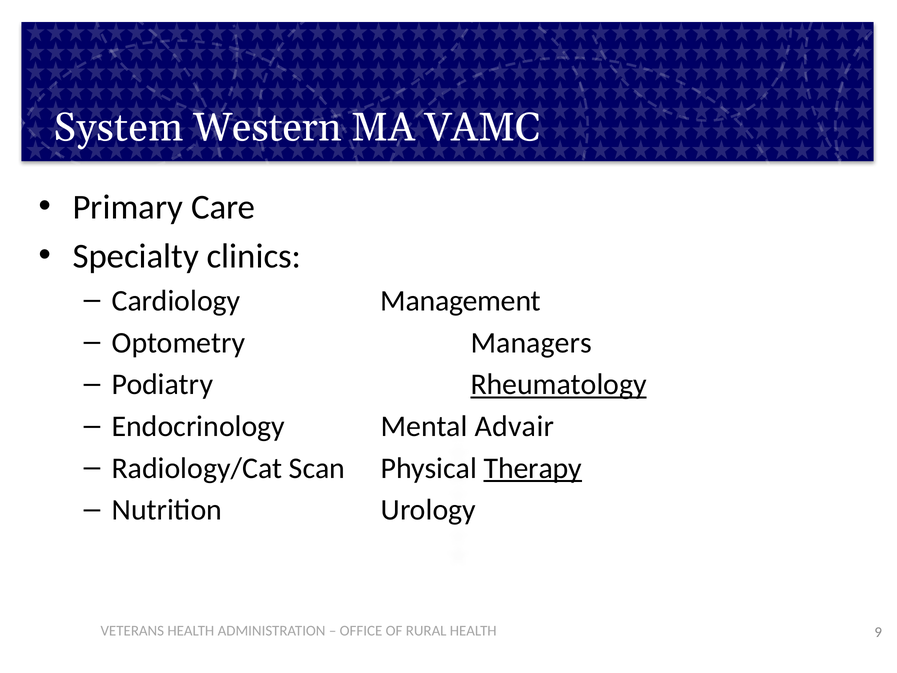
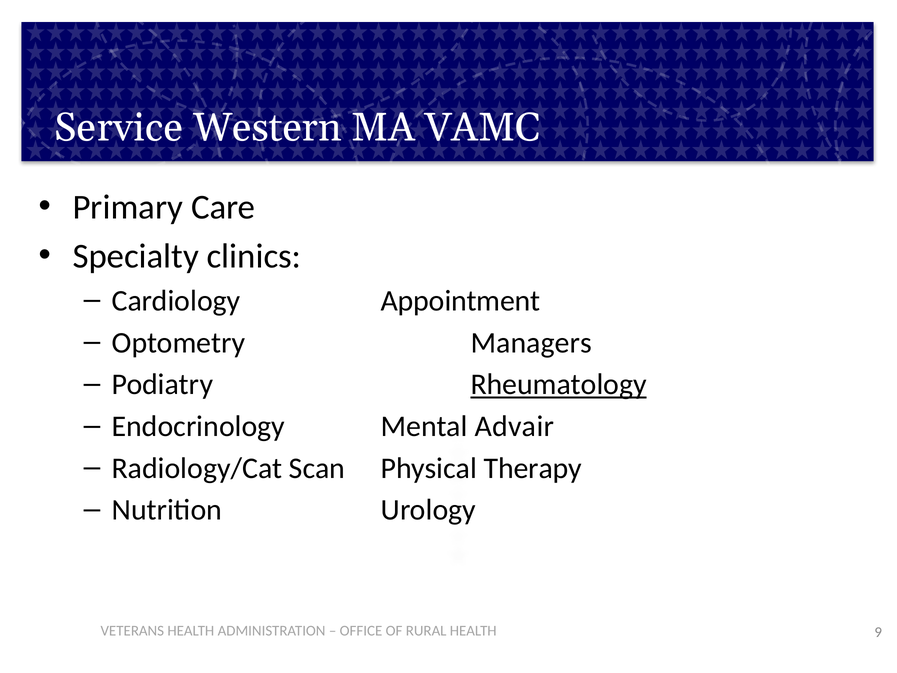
System: System -> Service (119, 128)
Management: Management -> Appointment (461, 301)
Therapy underline: present -> none (533, 468)
